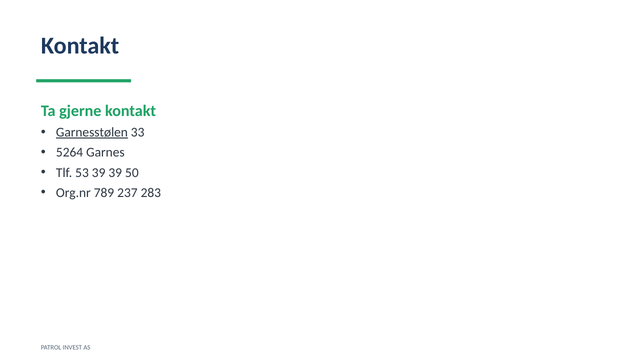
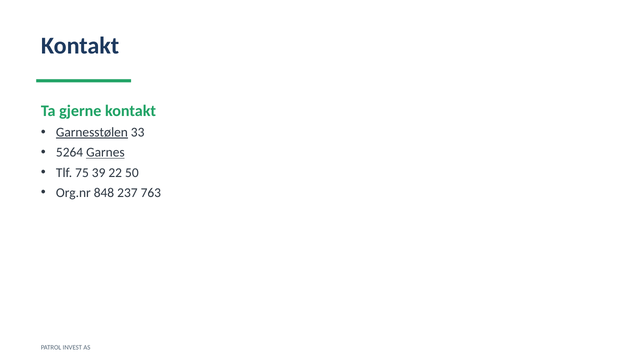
Garnes underline: none -> present (105, 152)
53: 53 -> 75 (82, 172)
39 39: 39 -> 22 (115, 172)
789: 789 -> 848 (104, 193)
283: 283 -> 763 (151, 193)
